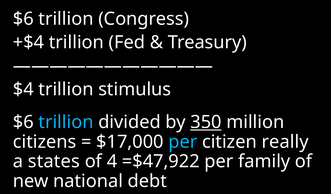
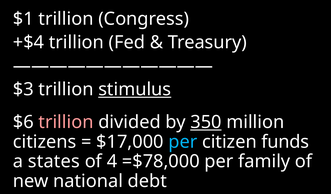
$6: $6 -> $1 (23, 19)
$4: $4 -> $3 (23, 89)
stimulus underline: none -> present (135, 89)
trillion colour: light blue -> pink (66, 122)
really: really -> funds (285, 142)
=$47,922: =$47,922 -> =$78,000 (161, 161)
